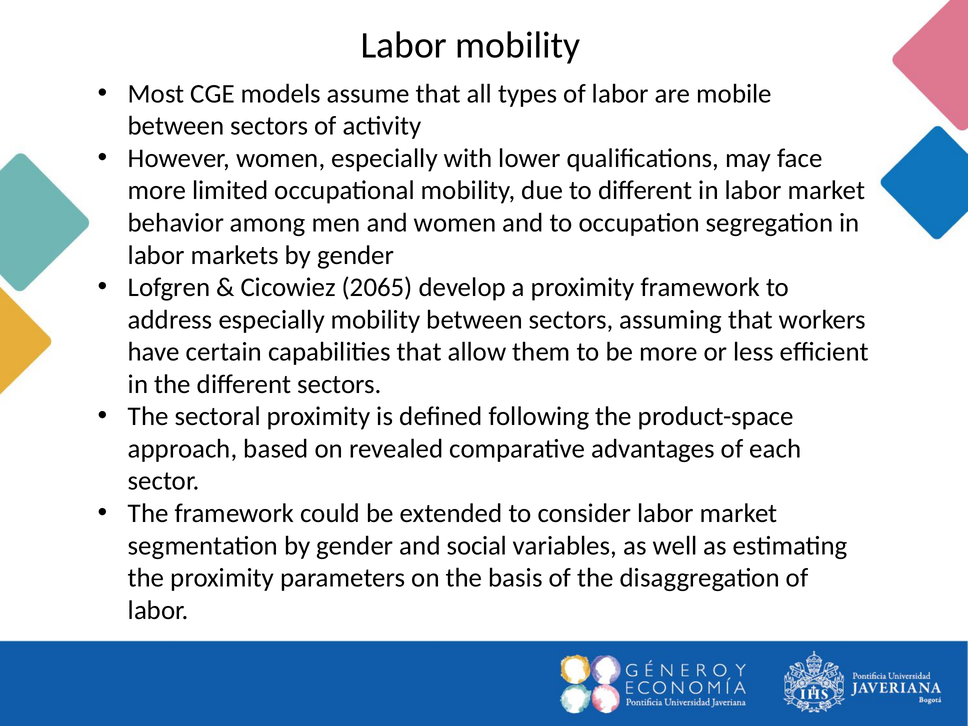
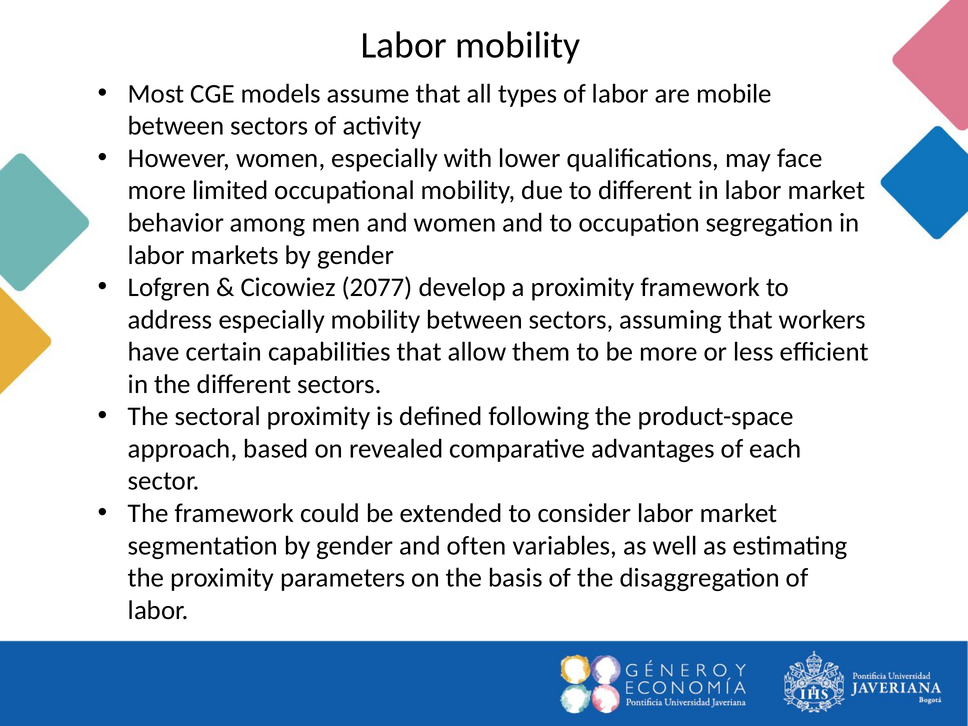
2065: 2065 -> 2077 (377, 287)
social: social -> often (477, 546)
